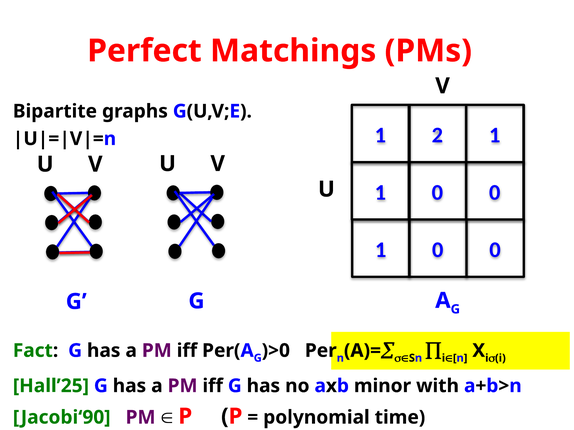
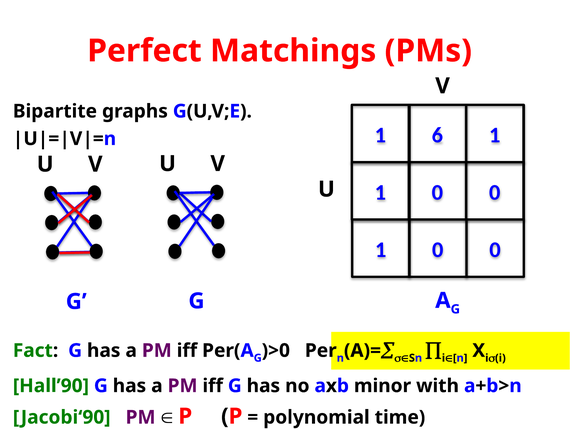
2: 2 -> 6 (438, 135)
Hall’25: Hall’25 -> Hall’90 (51, 386)
